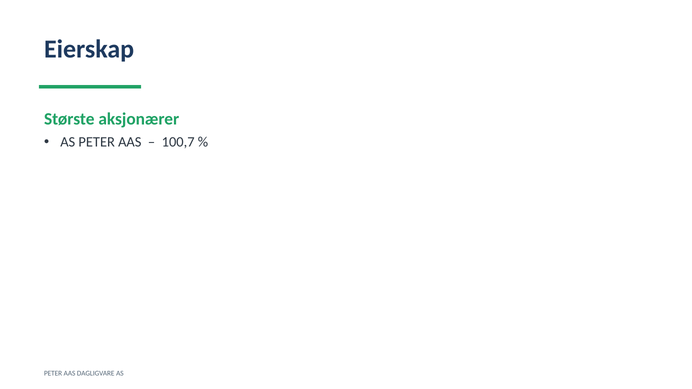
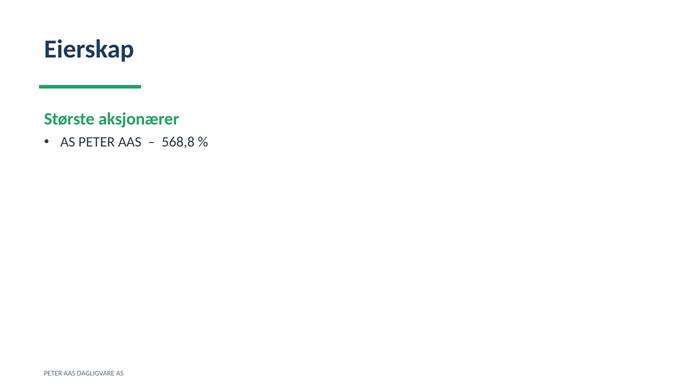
100,7: 100,7 -> 568,8 (178, 142)
